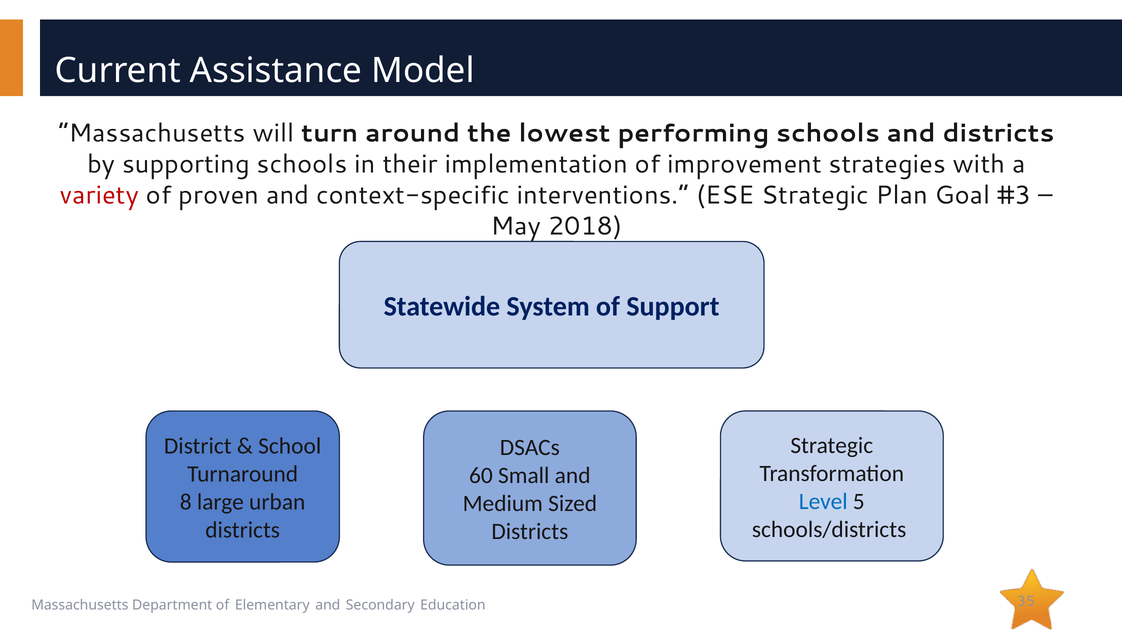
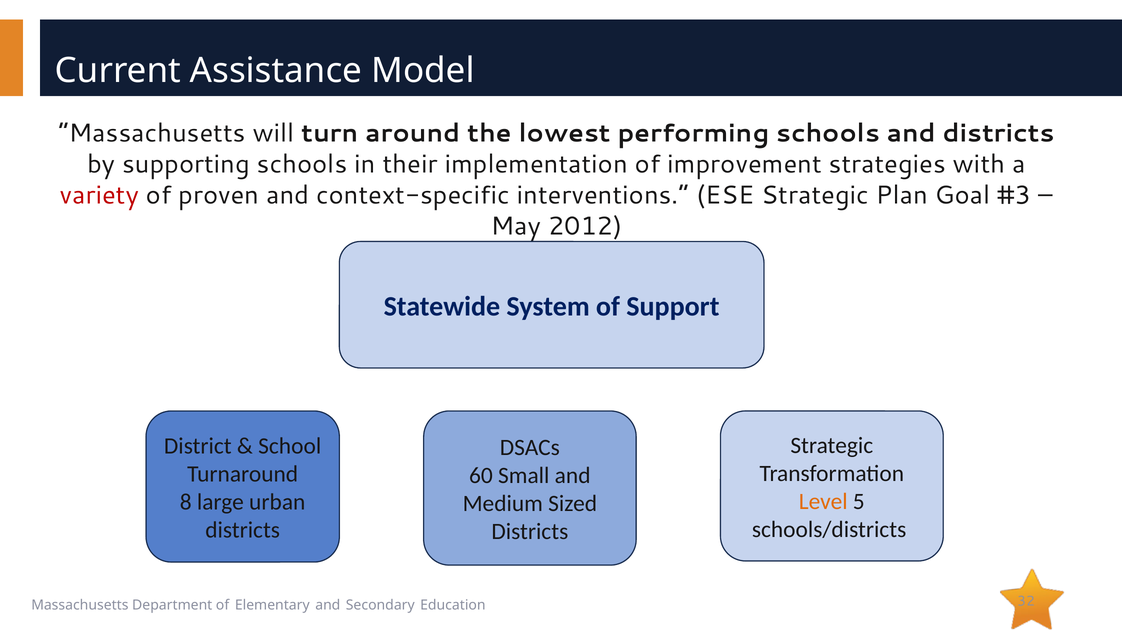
2018: 2018 -> 2012 (585, 226)
Level colour: blue -> orange (823, 502)
35: 35 -> 32 (1026, 601)
